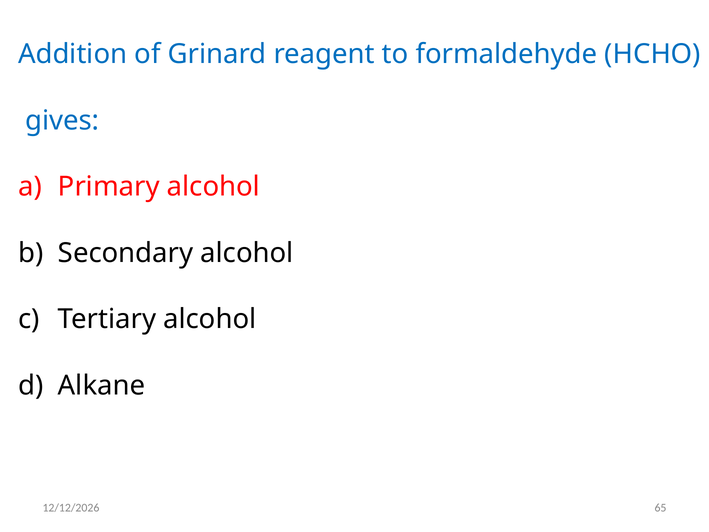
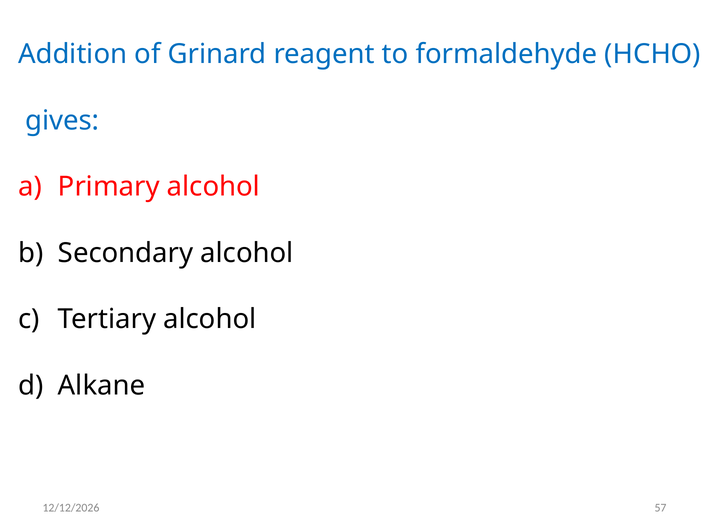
65: 65 -> 57 (660, 508)
